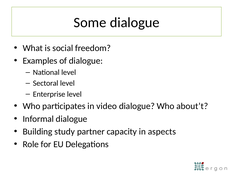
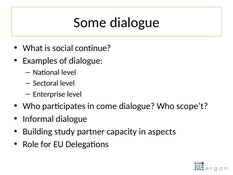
freedom: freedom -> continue (93, 48)
video: video -> come (107, 106)
about’t: about’t -> scope’t (192, 106)
